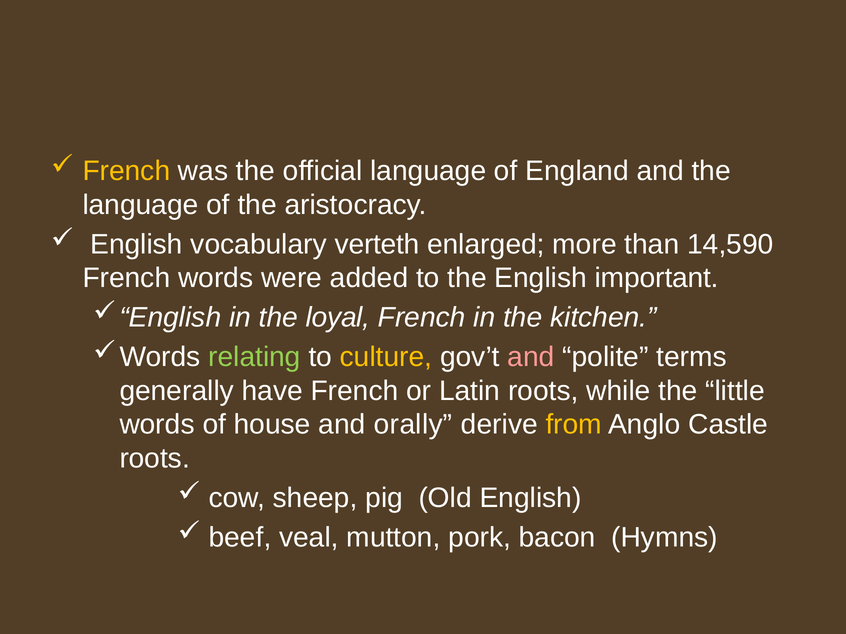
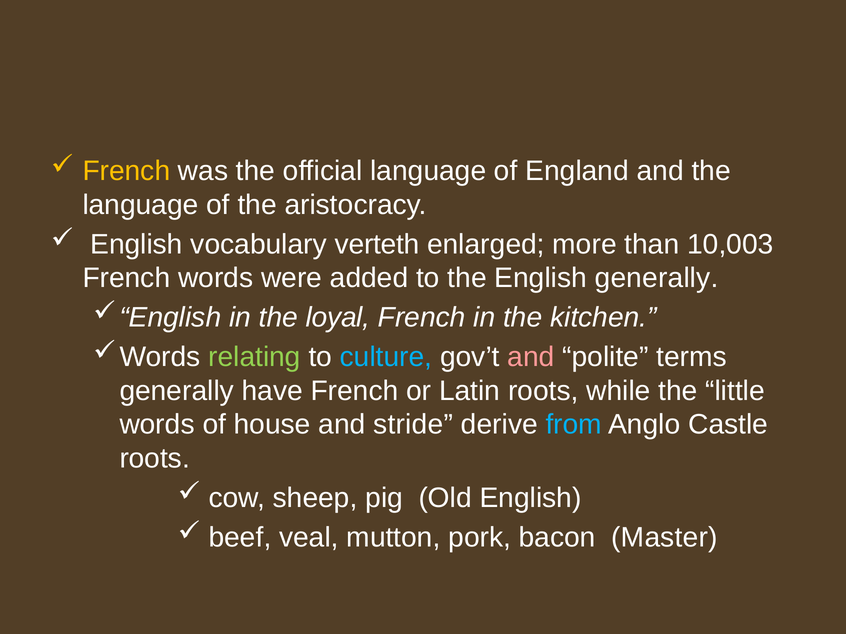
14,590: 14,590 -> 10,003 (730, 244)
English important: important -> generally (657, 278)
culture colour: yellow -> light blue (386, 357)
orally: orally -> stride (413, 425)
from colour: yellow -> light blue (574, 425)
Hymns: Hymns -> Master (664, 538)
